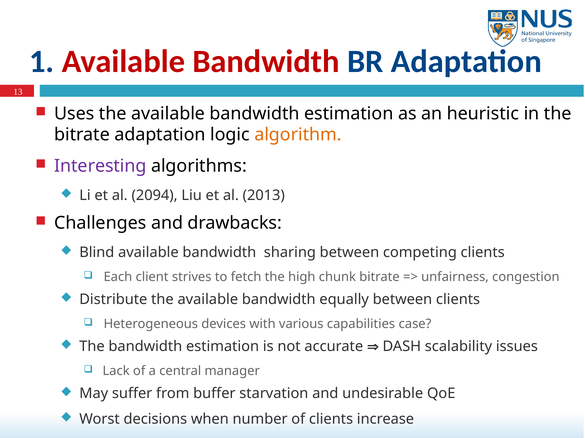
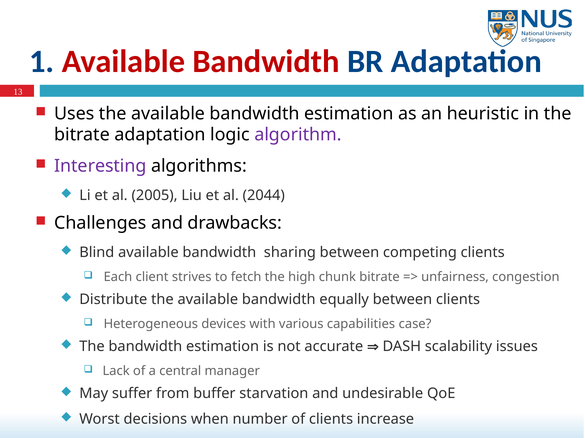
algorithm colour: orange -> purple (298, 135)
2094: 2094 -> 2005 (155, 196)
2013: 2013 -> 2044 (264, 196)
